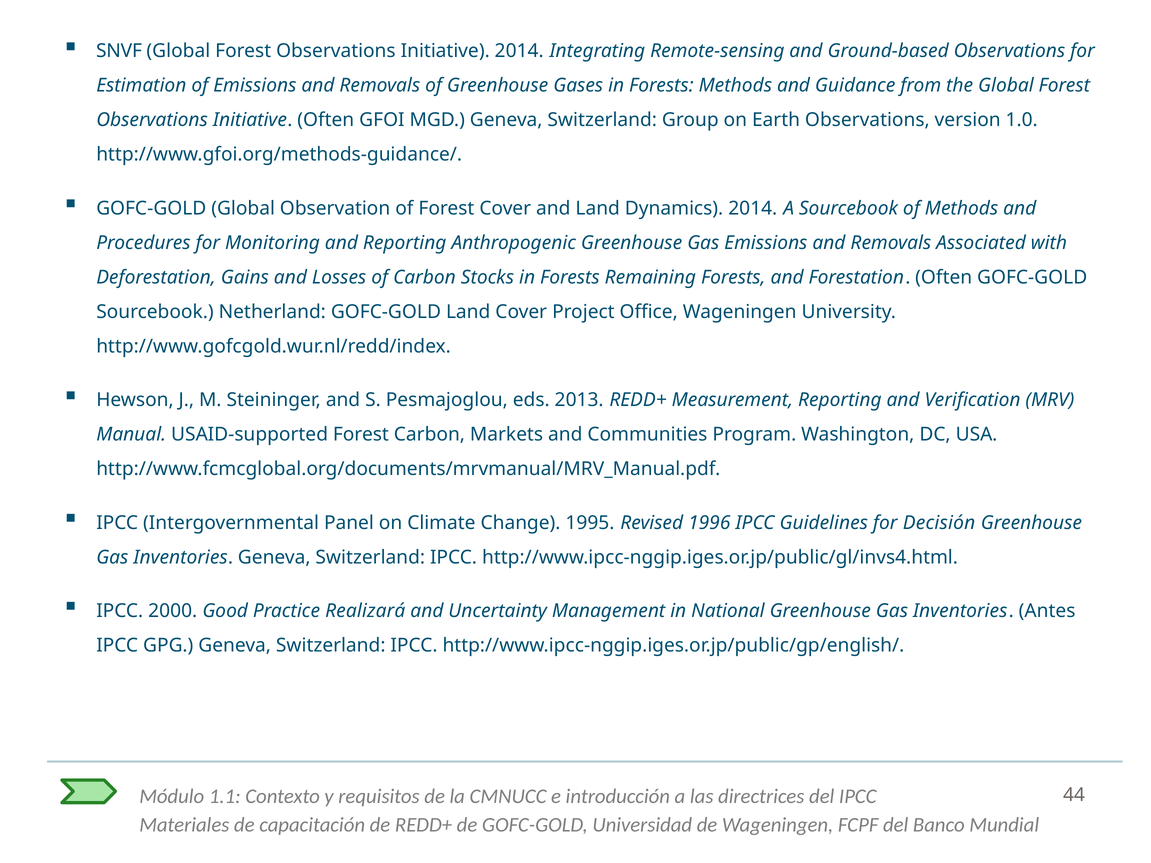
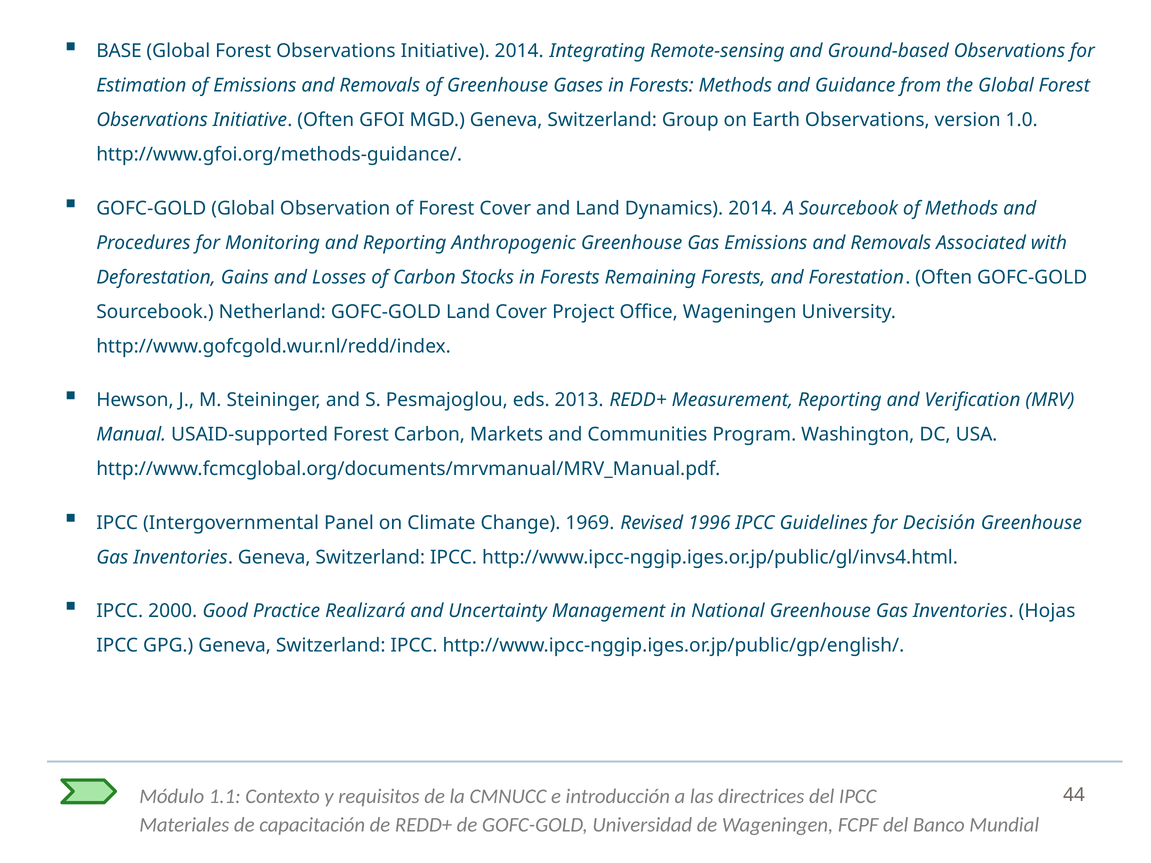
SNVF: SNVF -> BASE (119, 51)
1995: 1995 -> 1969 (590, 523)
Antes: Antes -> Hojas (1047, 611)
